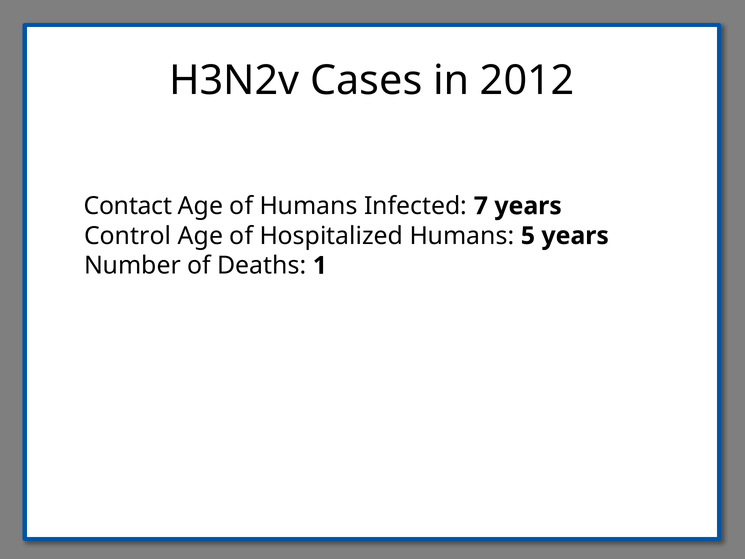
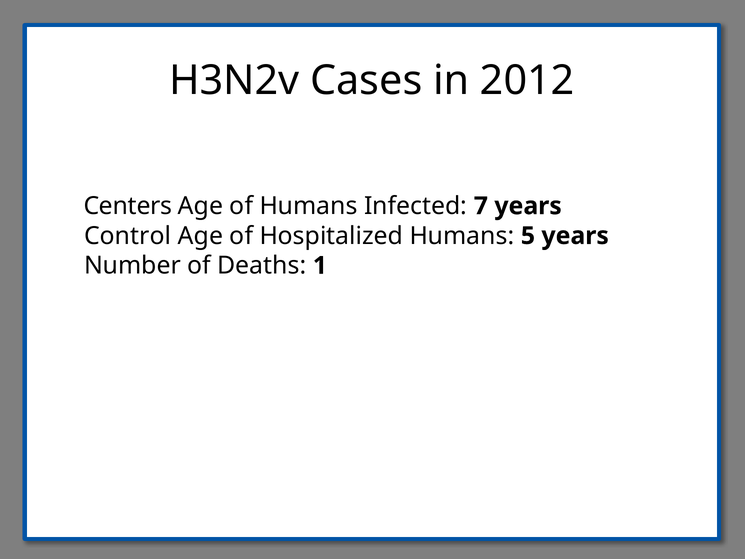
Contact: Contact -> Centers (128, 206)
